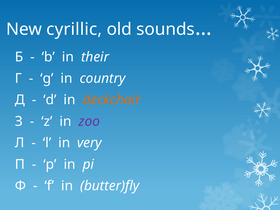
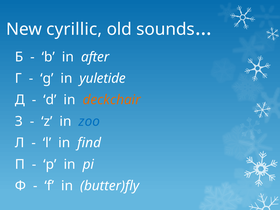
their: their -> after (95, 57)
country: country -> yuletide (103, 78)
zoo colour: purple -> blue (89, 121)
very: very -> find (89, 143)
